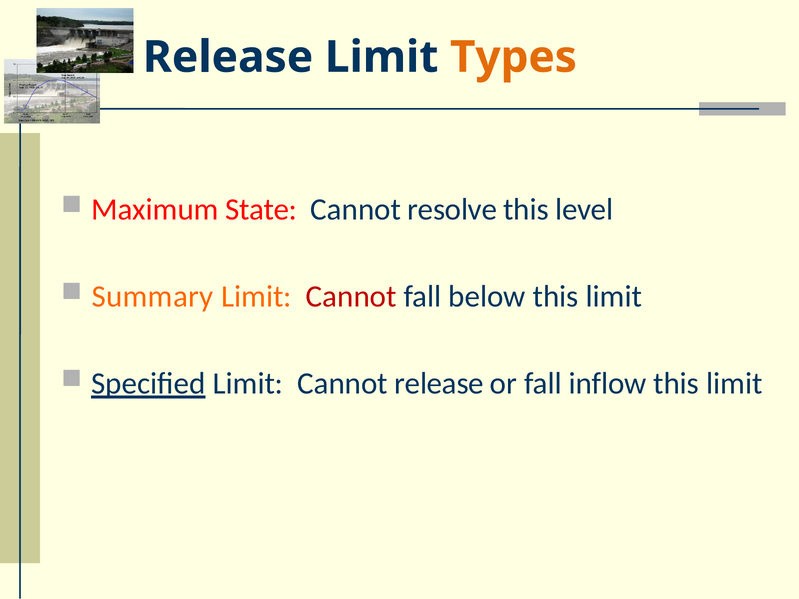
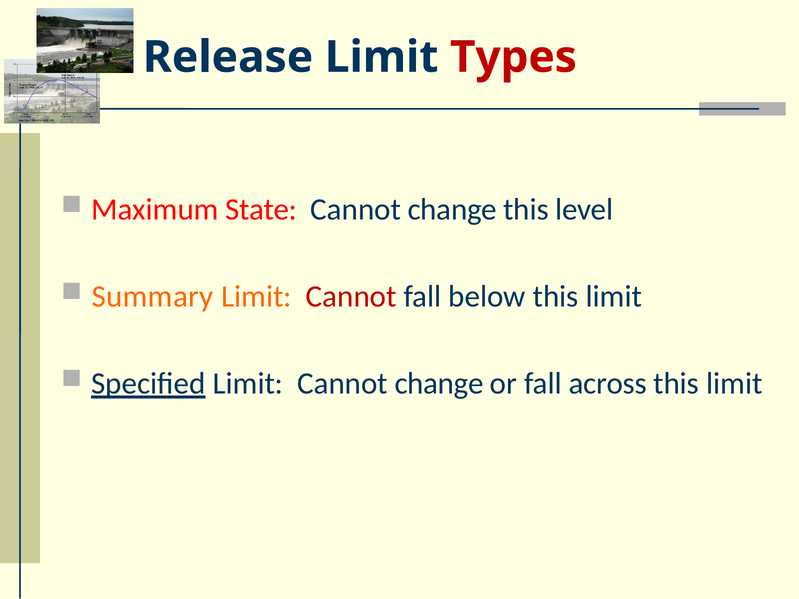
Types colour: orange -> red (513, 57)
resolve: resolve -> change (452, 210)
Limit Cannot release: release -> change (439, 384)
inflow: inflow -> across (608, 384)
